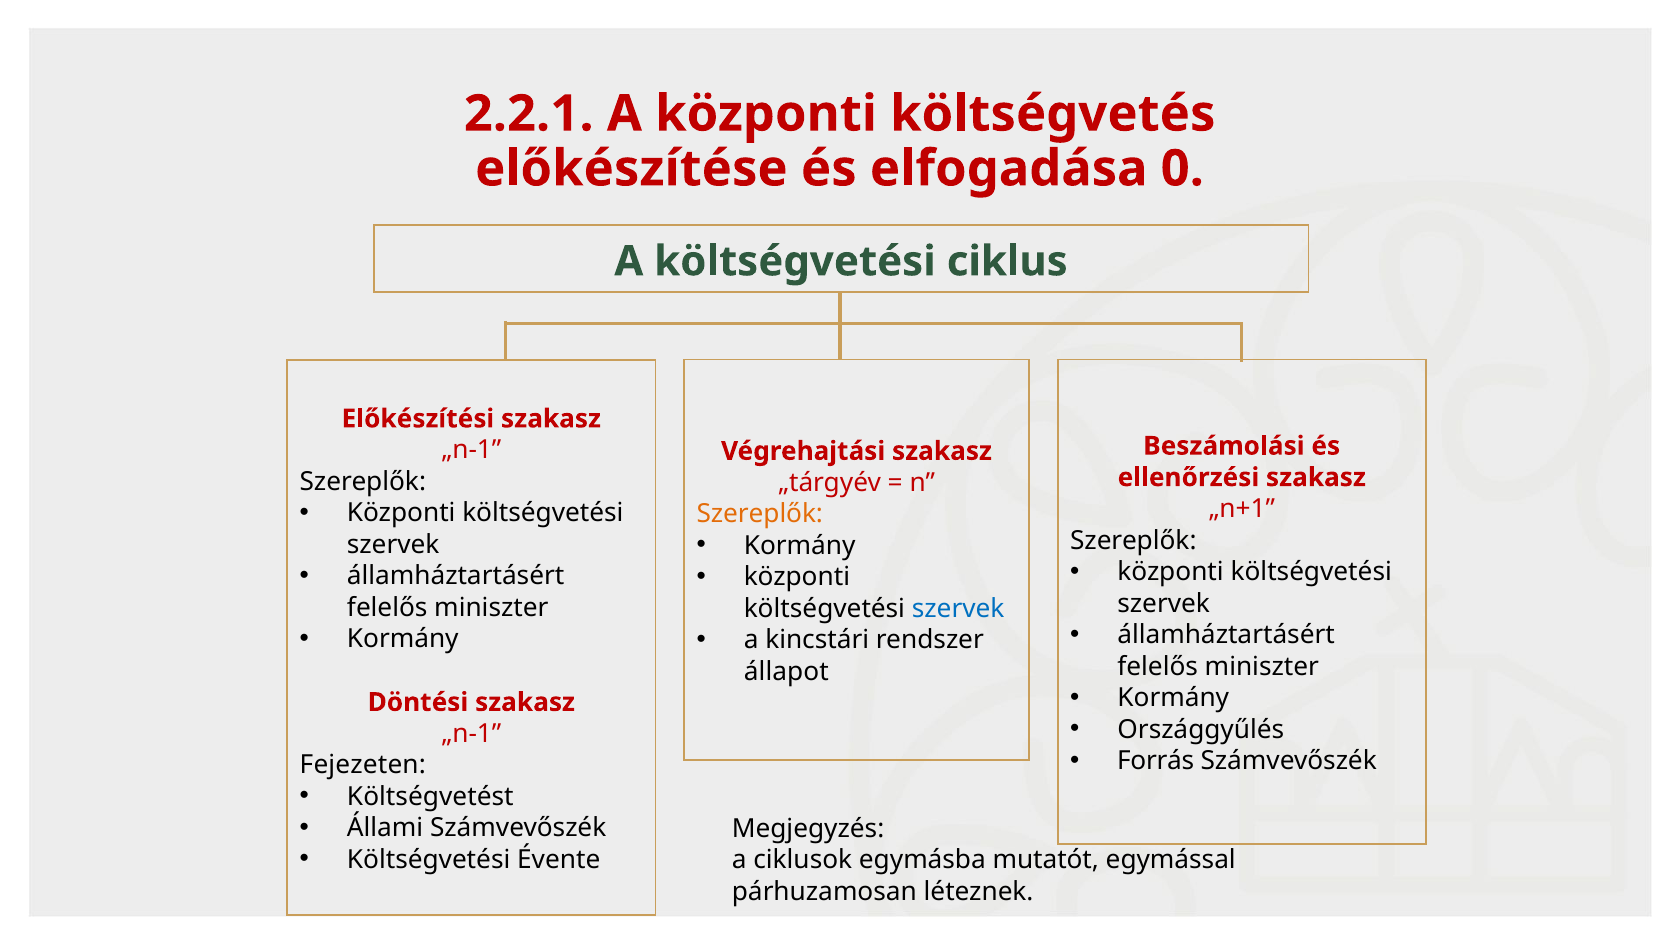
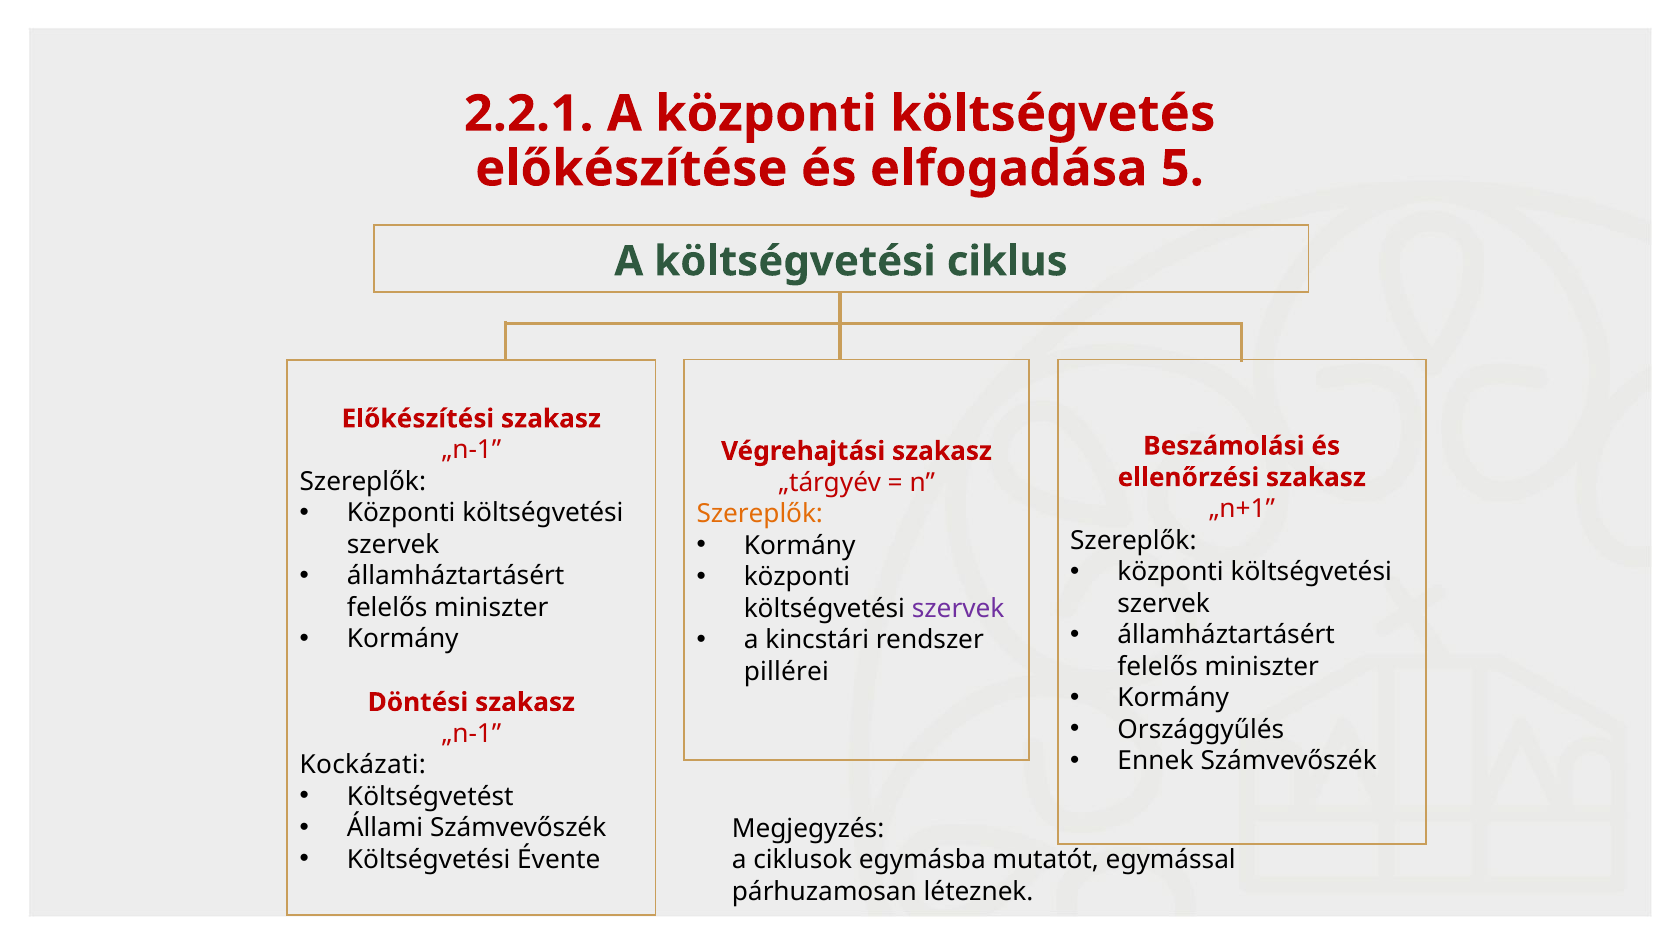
0: 0 -> 5 (1182, 169)
szervek colour: blue -> purple (958, 609)
állapot: állapot -> pillérei (786, 672)
Forrás: Forrás -> Ennek (1156, 761)
Fejezeten: Fejezeten -> Kockázati (363, 765)
